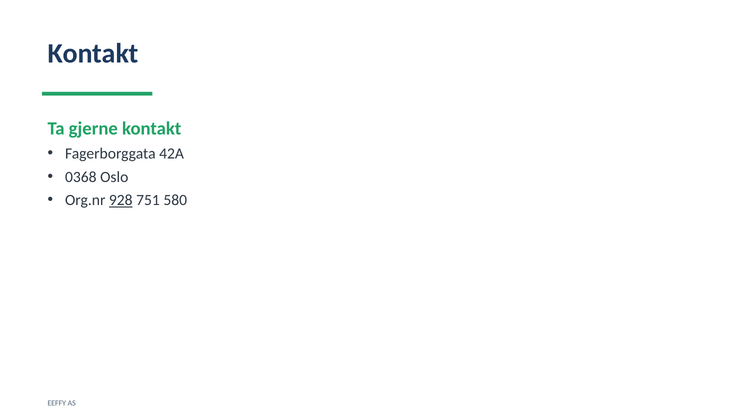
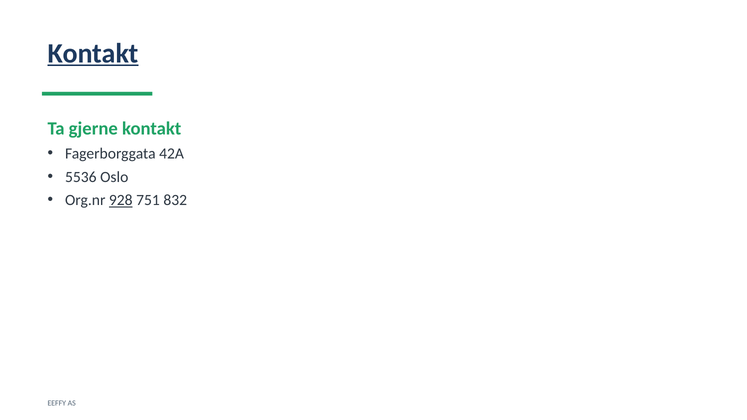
Kontakt underline: none -> present (93, 53)
0368: 0368 -> 5536 (81, 177)
580: 580 -> 832 (175, 200)
